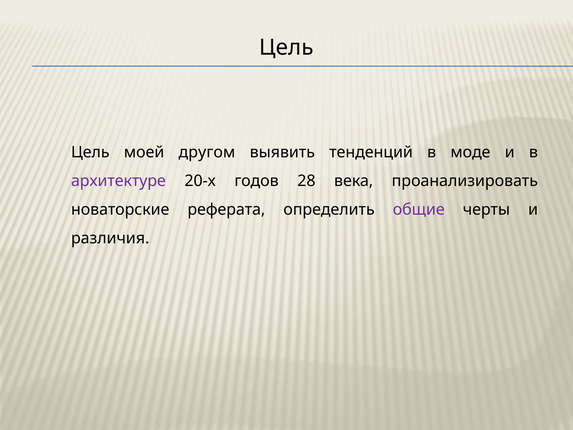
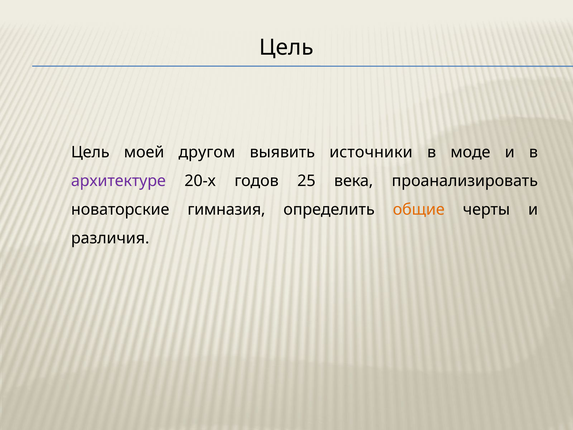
тенденций: тенденций -> источники (371, 152)
28: 28 -> 25 (306, 181)
реферата: реферата -> гимназия (226, 209)
общие colour: purple -> orange (419, 209)
